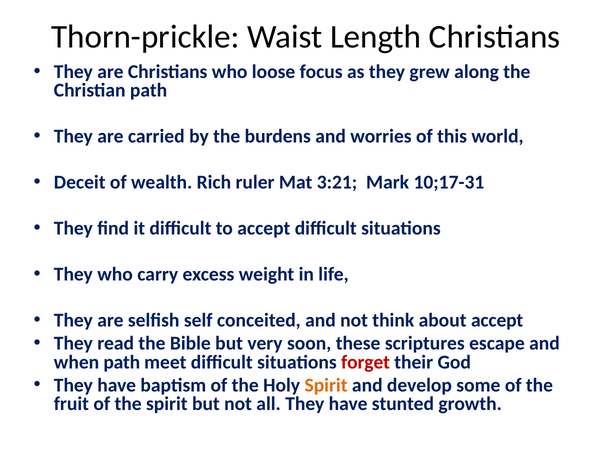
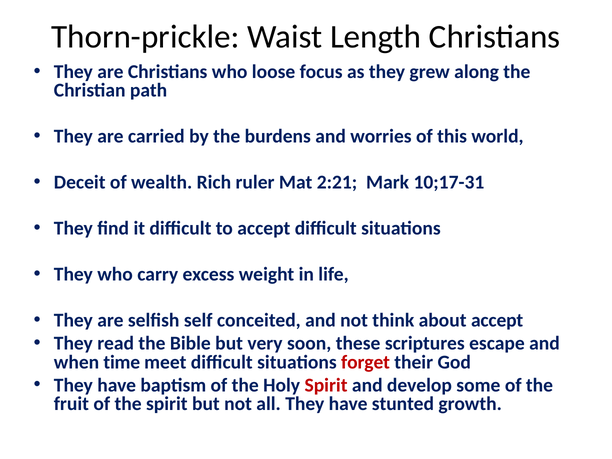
3:21: 3:21 -> 2:21 (337, 182)
when path: path -> time (122, 362)
Spirit colour: orange -> red (326, 385)
